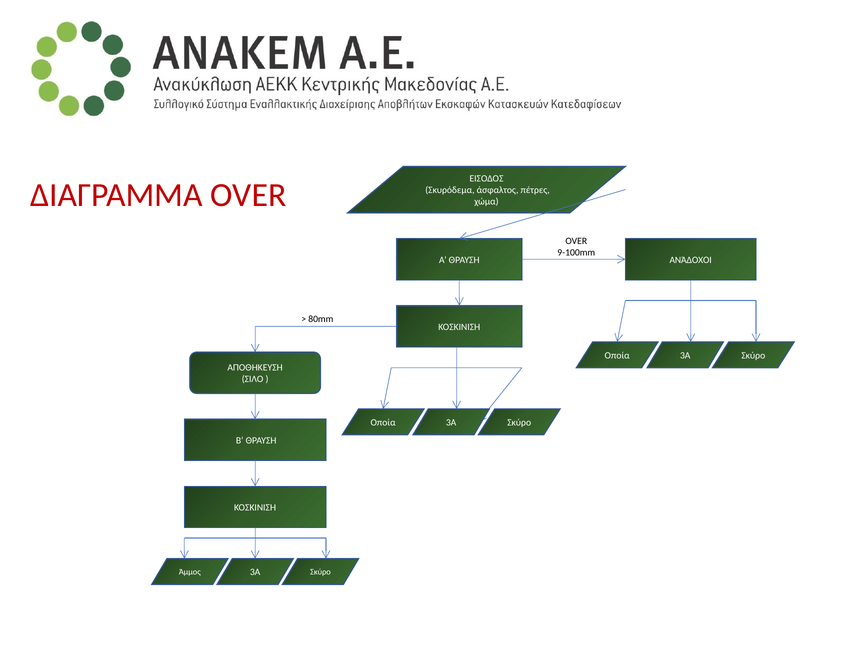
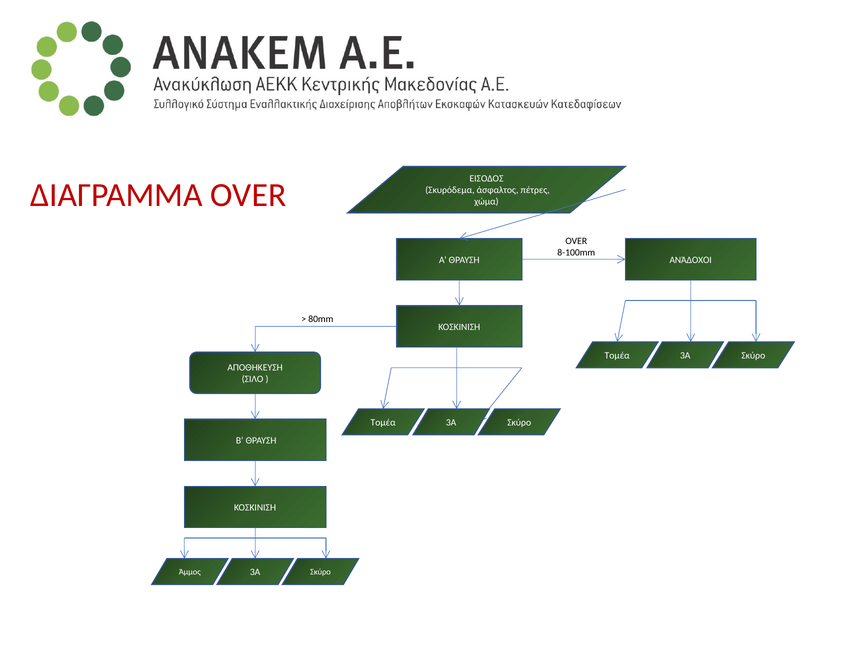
9-100mm: 9-100mm -> 8-100mm (576, 253)
Οποία: Οποία -> Τομέα (617, 355)
Οποία: Οποία -> Τομέα (383, 422)
